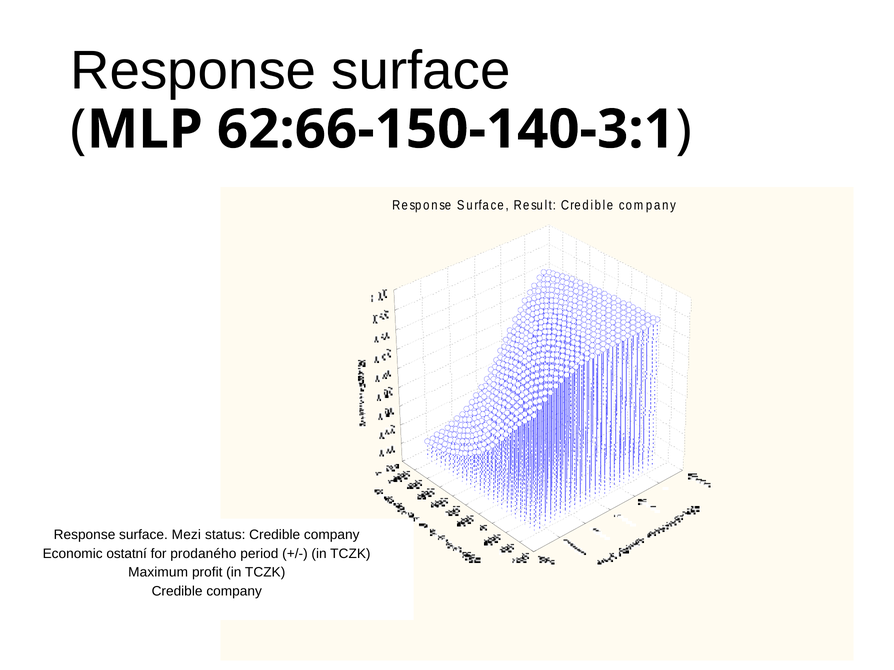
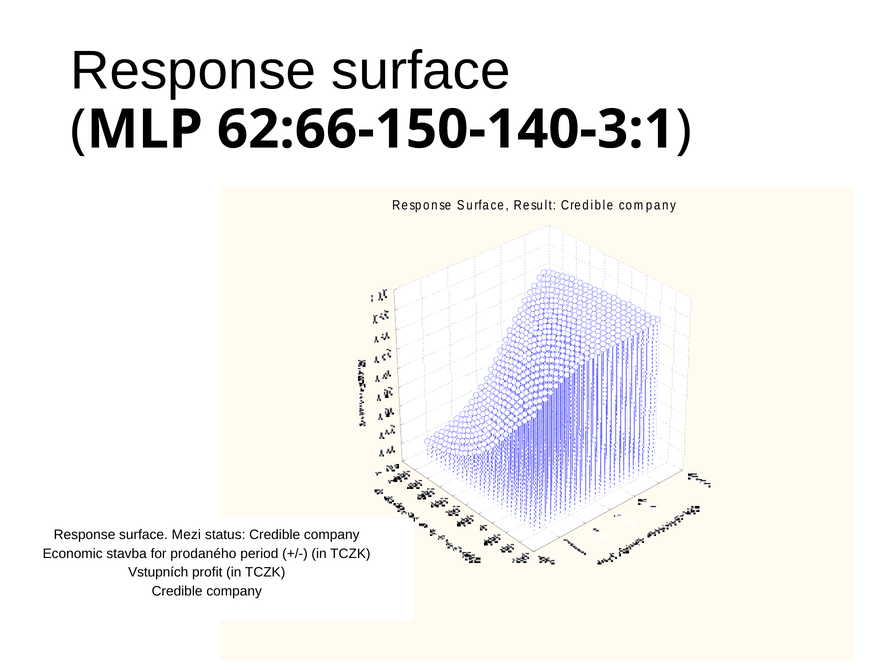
ostatní: ostatní -> stavba (127, 554)
Maximum: Maximum -> Vstupních (158, 573)
